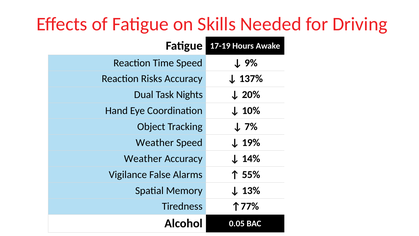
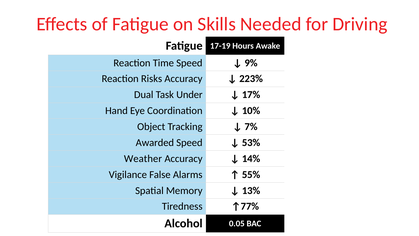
137%: 137% -> 223% (251, 79)
Nights: Nights -> Under (189, 95)
20%: 20% -> 17% (251, 95)
Weather: Weather -> Awarded (155, 142)
19%: 19% -> 53% (251, 142)
